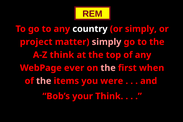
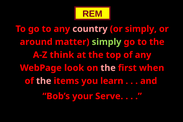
country colour: white -> pink (90, 29)
project: project -> around (36, 42)
simply colour: pink -> light green (107, 42)
ever: ever -> look (74, 68)
were: were -> learn (112, 81)
your Think: Think -> Serve (109, 96)
